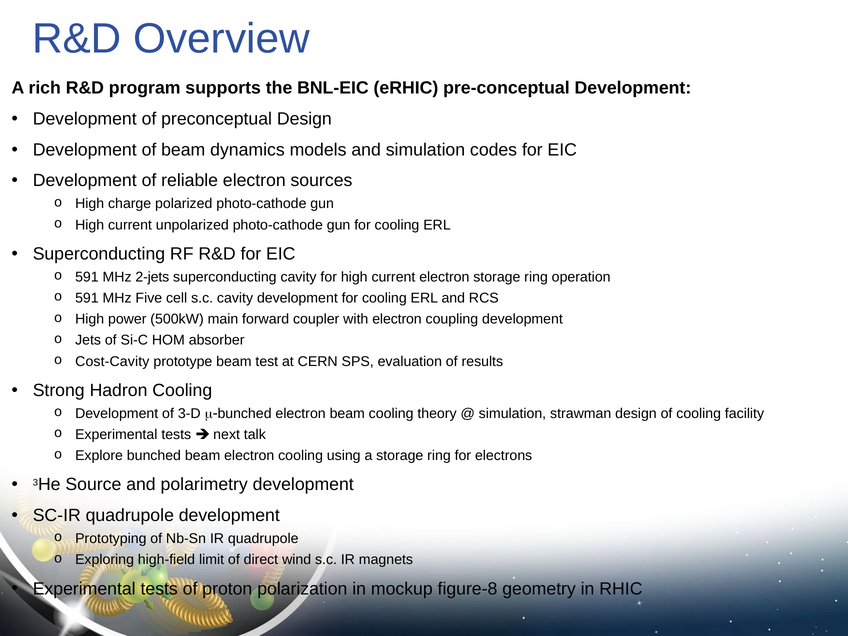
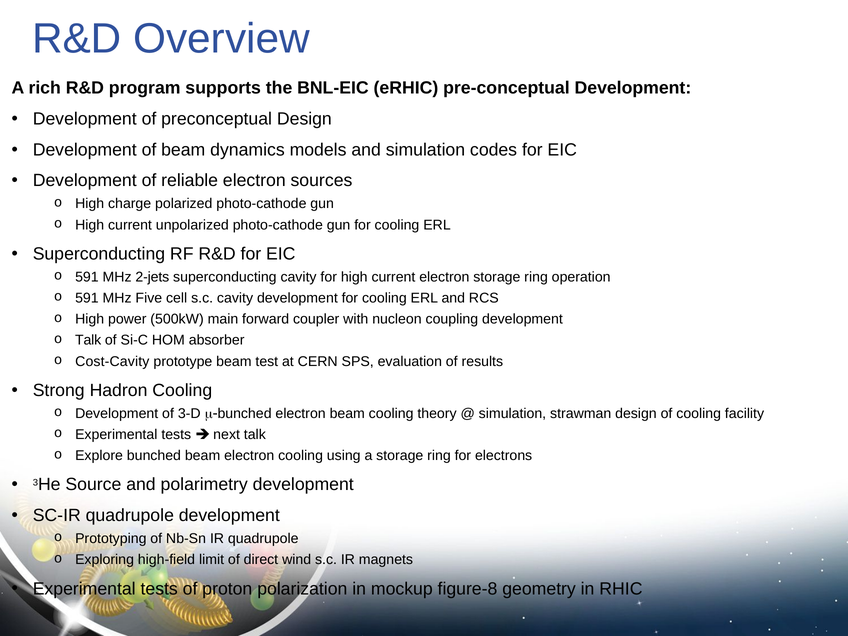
with electron: electron -> nucleon (397, 319)
Jets: Jets -> Talk (88, 340)
